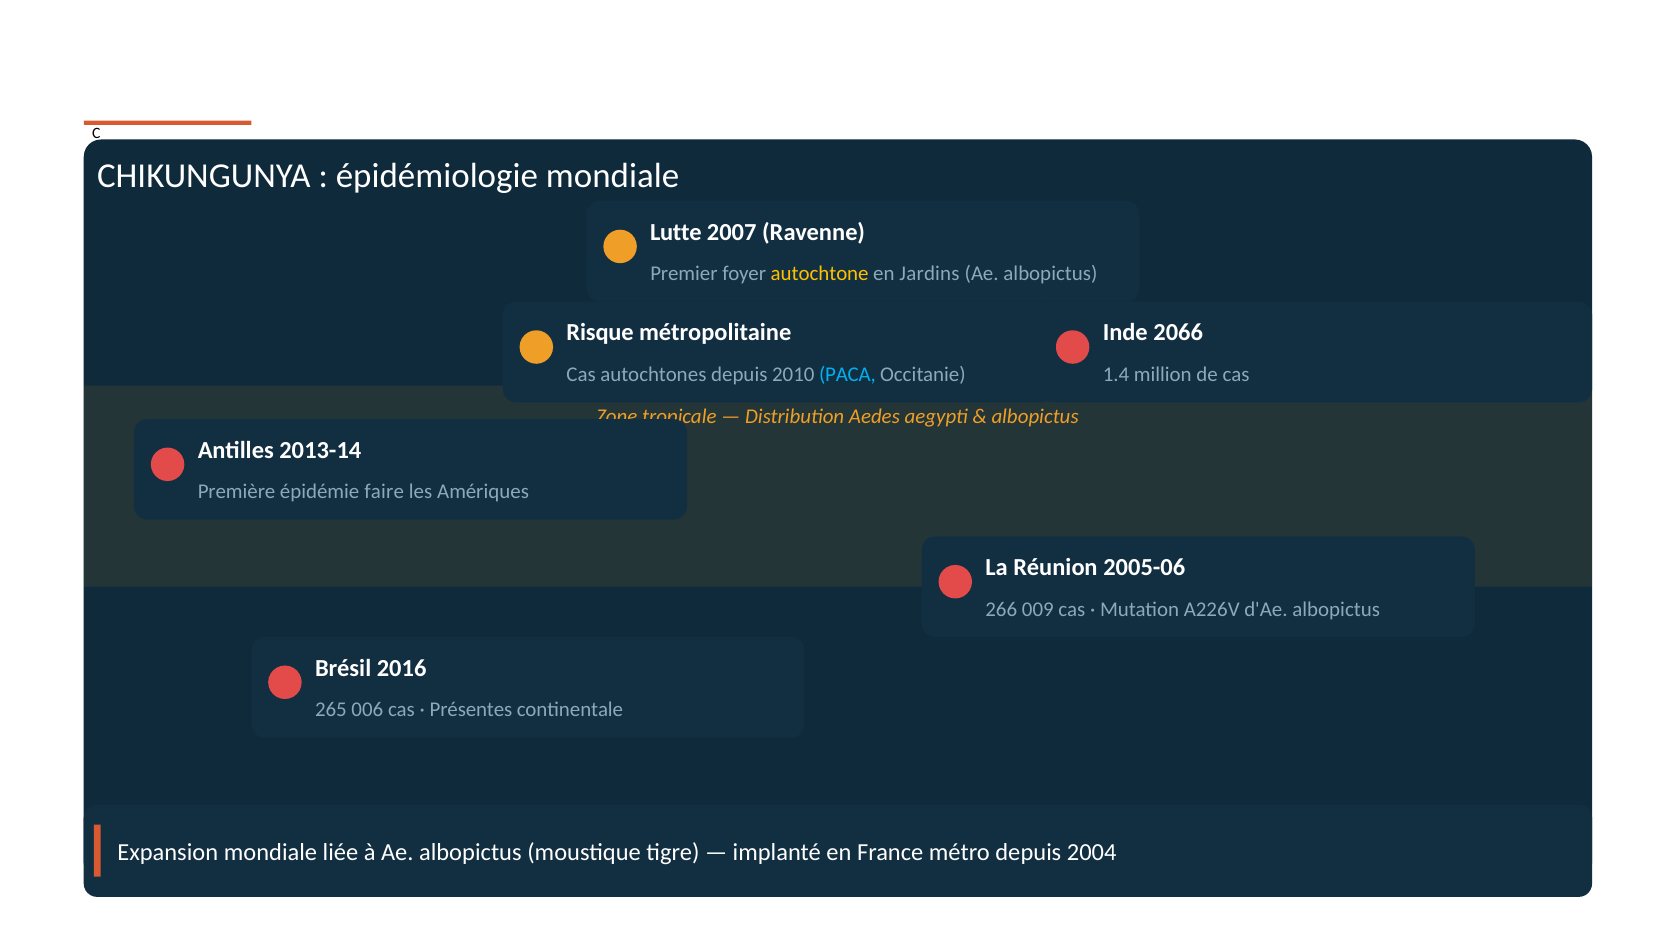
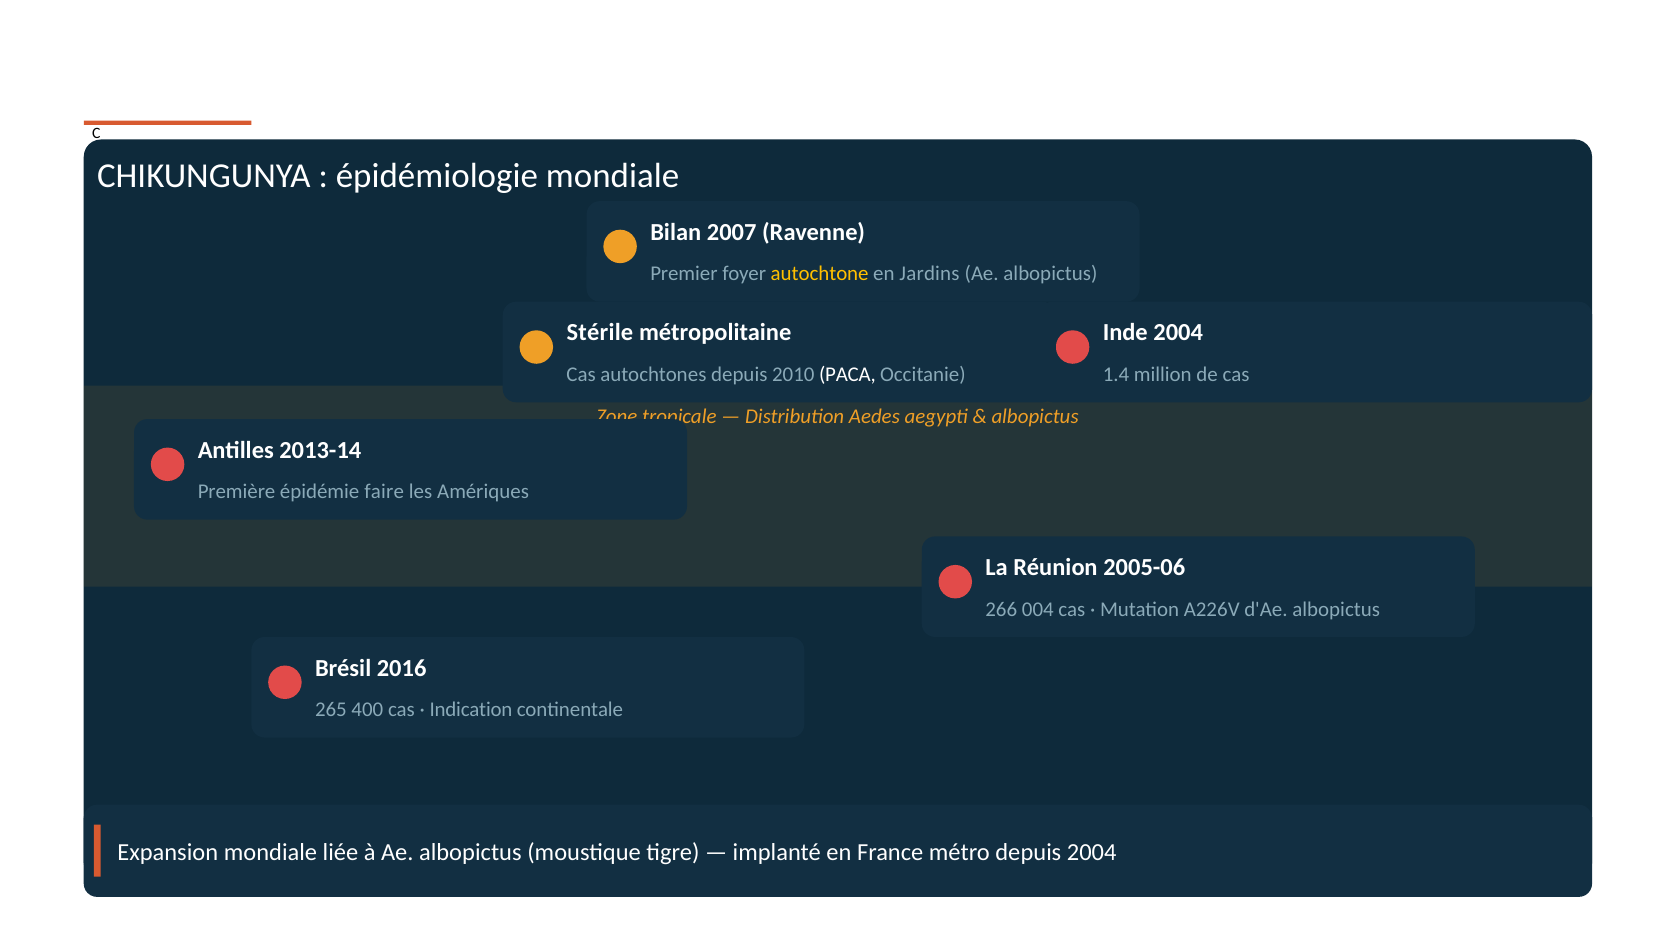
Lutte: Lutte -> Bilan (676, 232)
Risque: Risque -> Stérile (600, 333)
Inde 2066: 2066 -> 2004 (1178, 333)
PACA colour: light blue -> white (847, 374)
009: 009 -> 004 (1038, 609)
006: 006 -> 400 (367, 710)
Présentes: Présentes -> Indication (471, 710)
